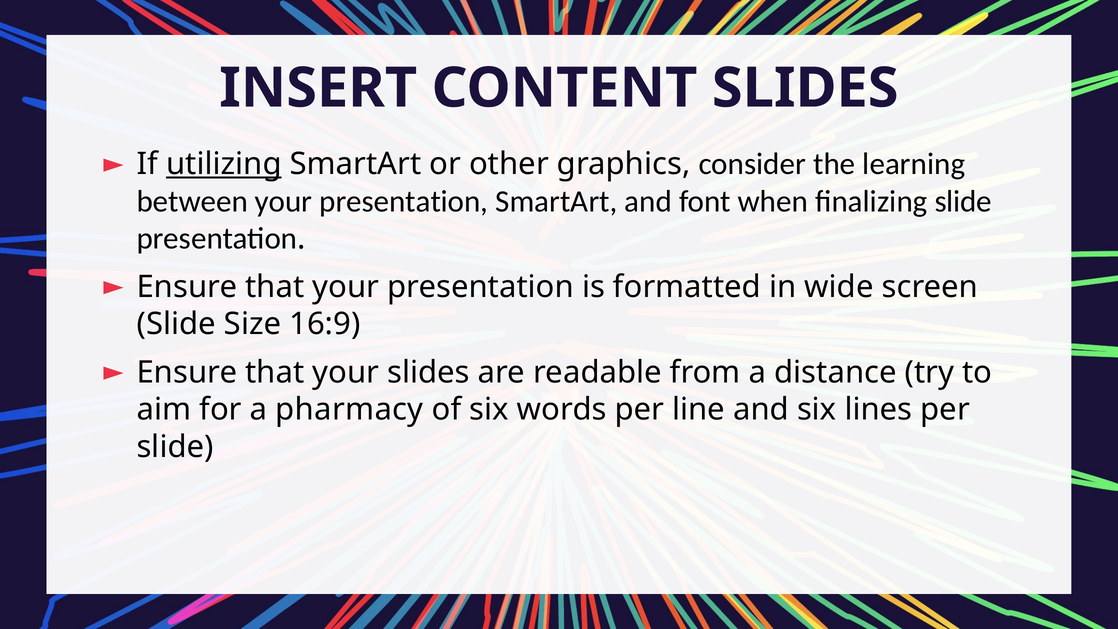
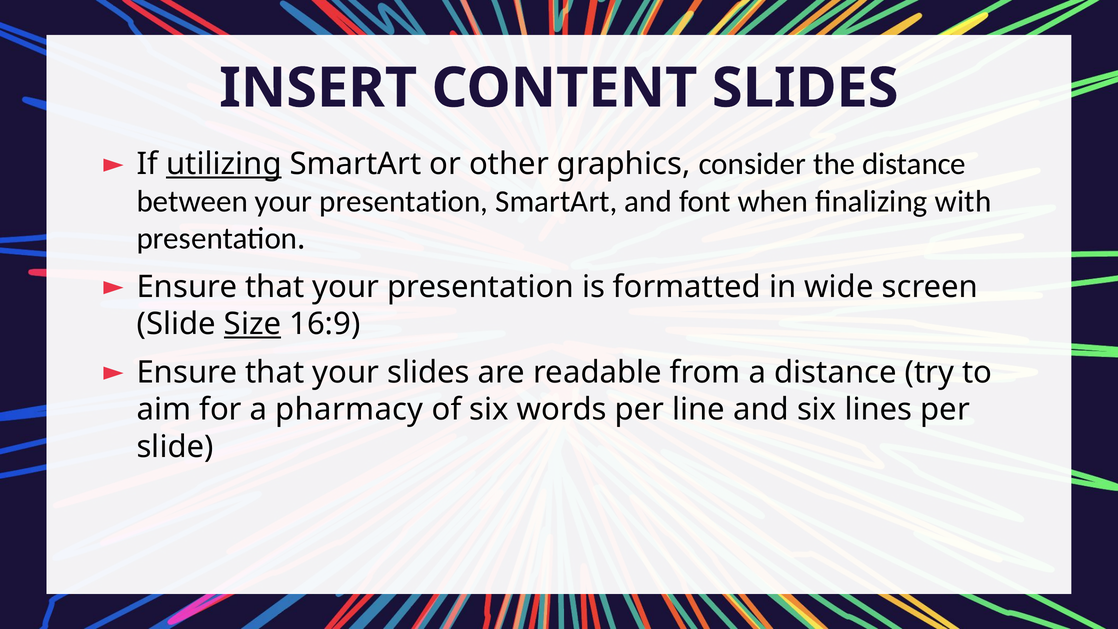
the learning: learning -> distance (914, 164)
finalizing slide: slide -> with (963, 201)
Size underline: none -> present (253, 324)
